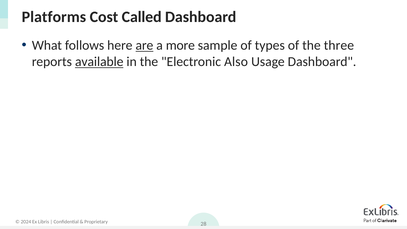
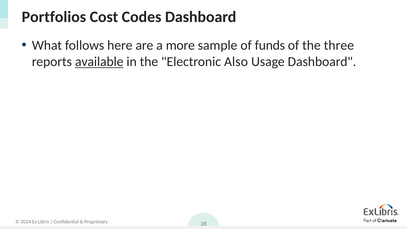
Platforms: Platforms -> Portfolios (54, 17)
Called: Called -> Codes (142, 17)
are underline: present -> none (144, 45)
types: types -> funds (270, 45)
